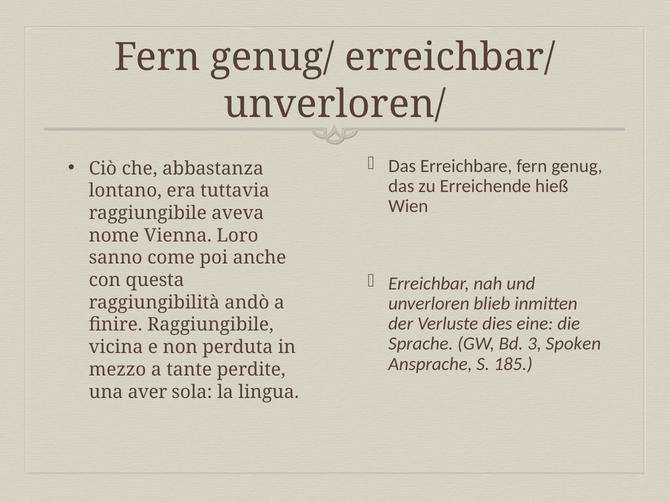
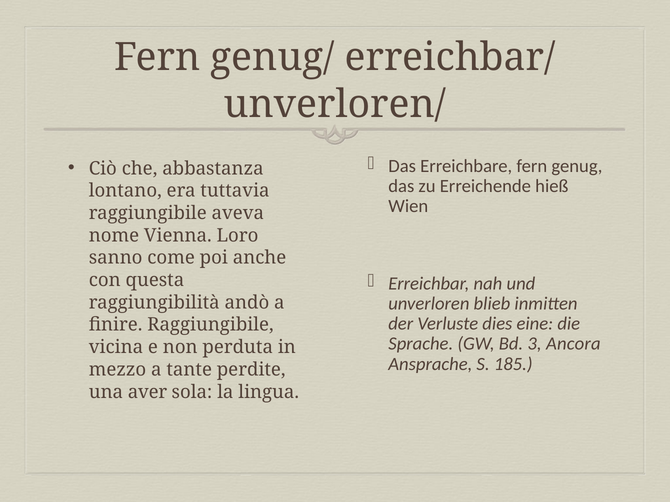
Spoken: Spoken -> Ancora (573, 344)
